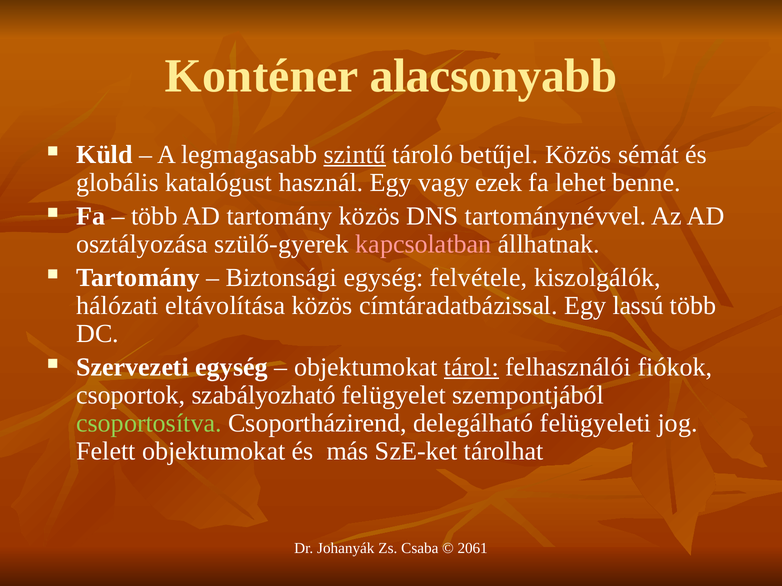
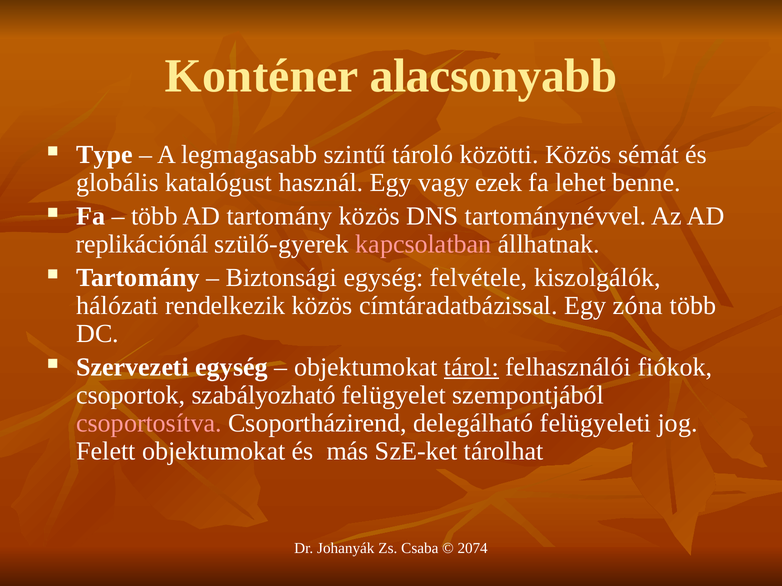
Küld: Küld -> Type (104, 155)
szintű underline: present -> none (355, 155)
betűjel: betűjel -> közötti (499, 155)
osztályozása: osztályozása -> replikációnál (142, 244)
eltávolítása: eltávolítása -> rendelkezik (225, 306)
lassú: lassú -> zóna (638, 306)
csoportosítva colour: light green -> pink (149, 424)
2061: 2061 -> 2074 (473, 548)
